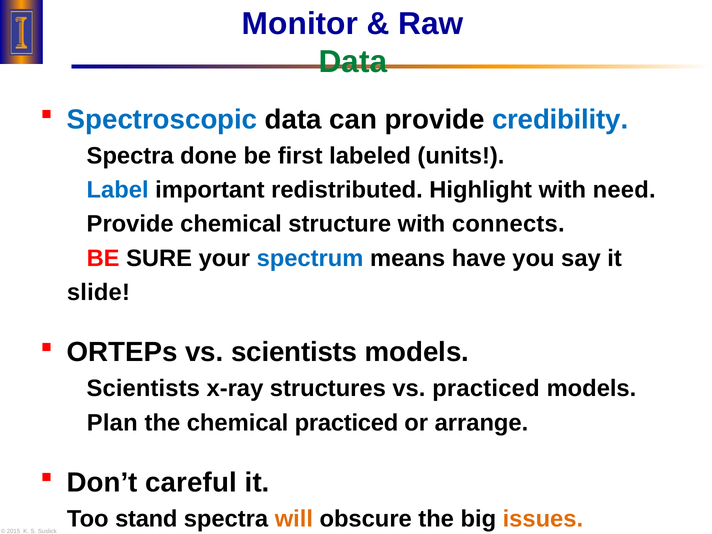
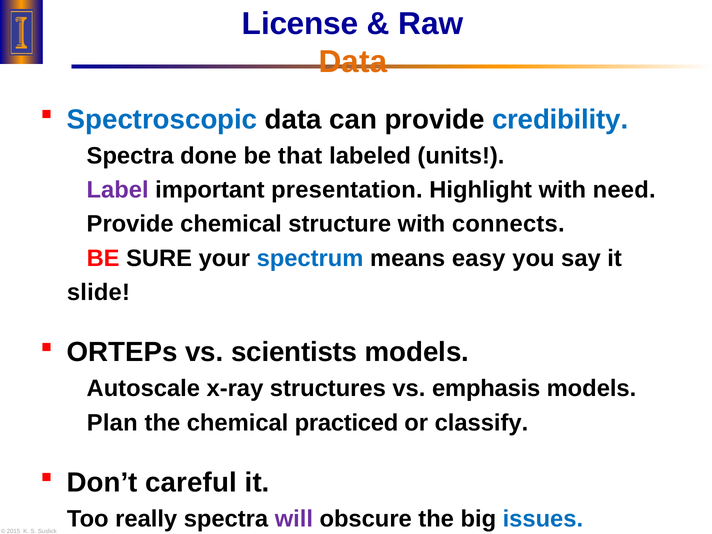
Monitor: Monitor -> License (300, 24)
Data colour: green -> orange (353, 62)
first: first -> that (300, 156)
Label colour: blue -> purple (118, 190)
redistributed: redistributed -> presentation (347, 190)
have: have -> easy (479, 258)
Scientists: Scientists -> Autoscale (143, 389)
vs practiced: practiced -> emphasis (486, 389)
arrange: arrange -> classify (481, 423)
stand: stand -> really (146, 519)
will colour: orange -> purple (294, 519)
issues colour: orange -> blue (543, 519)
